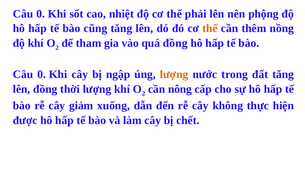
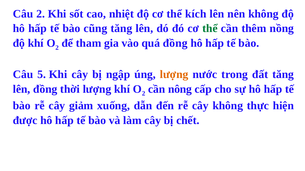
0: 0 -> 2 (41, 14)
phải: phải -> kích (196, 14)
nên phộng: phộng -> không (263, 14)
thể colour: orange -> green (210, 29)
0: 0 -> 5 (42, 75)
